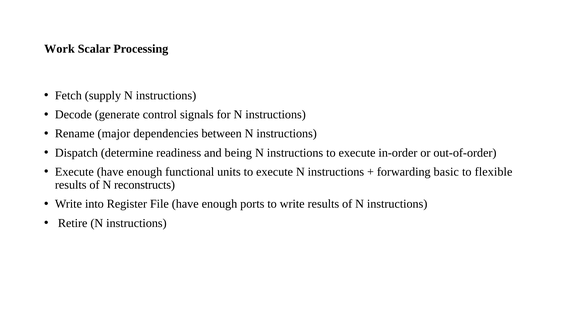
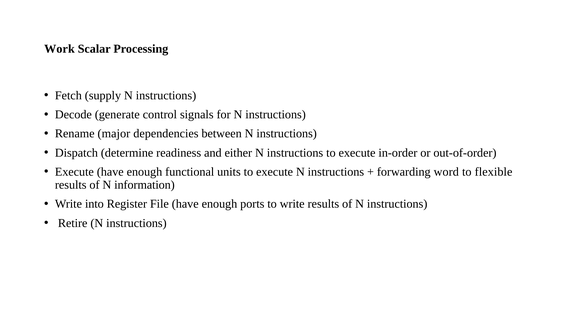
being: being -> either (238, 153)
basic: basic -> word (446, 172)
reconstructs: reconstructs -> information (145, 185)
